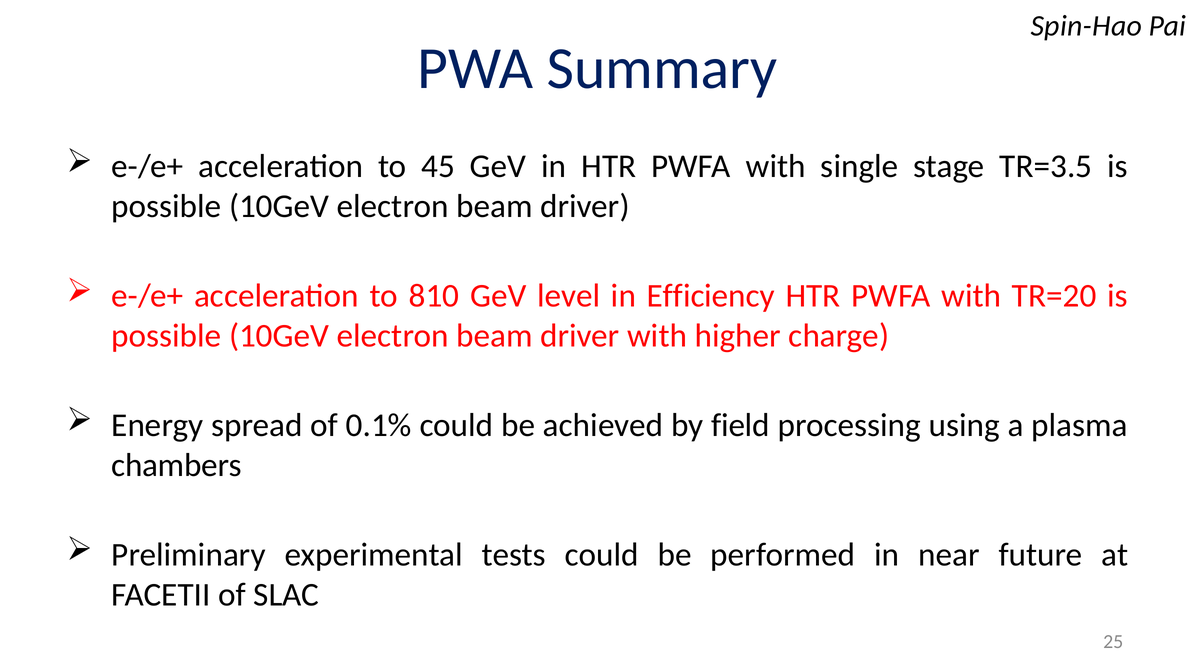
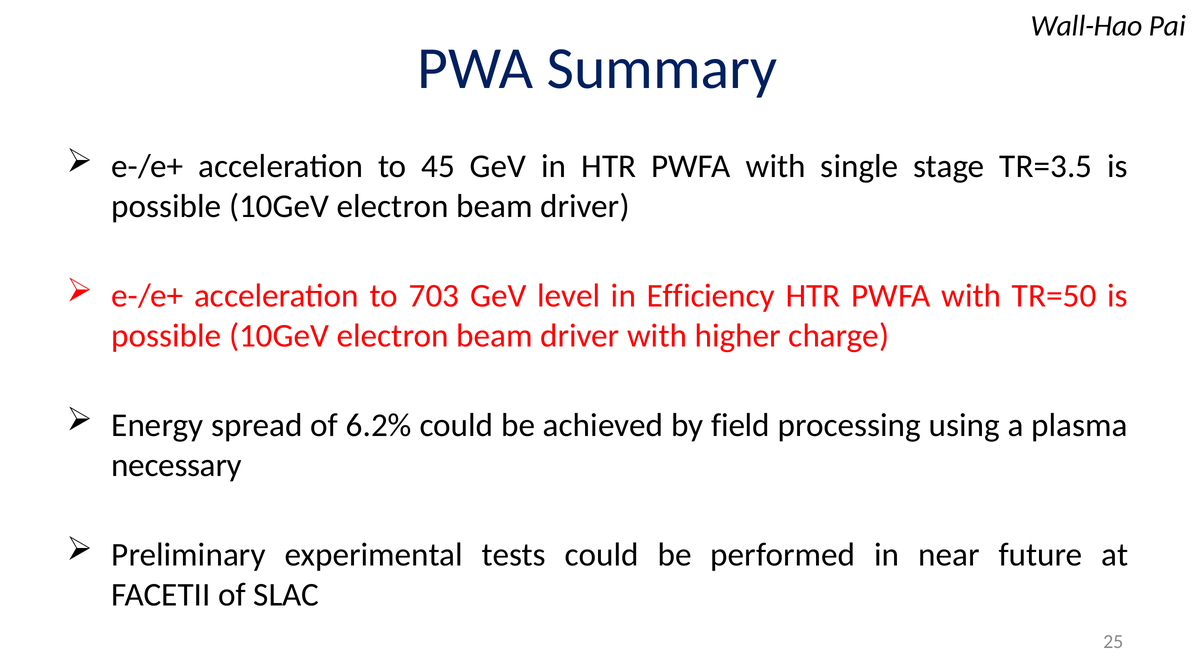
Spin-Hao: Spin-Hao -> Wall-Hao (1087, 26)
810: 810 -> 703 (434, 296)
TR=20: TR=20 -> TR=50 (1054, 296)
0.1%: 0.1% -> 6.2% (379, 425)
chambers: chambers -> necessary (177, 465)
